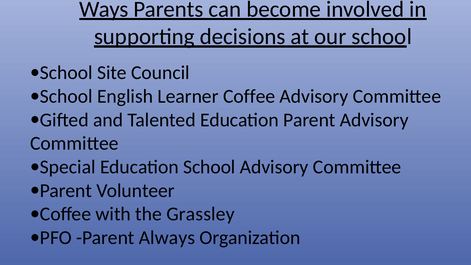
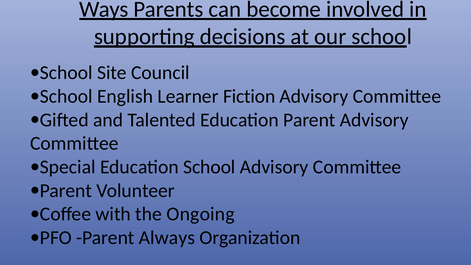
Learner Coffee: Coffee -> Fiction (249, 96)
Grassley: Grassley -> Ongoing (201, 214)
